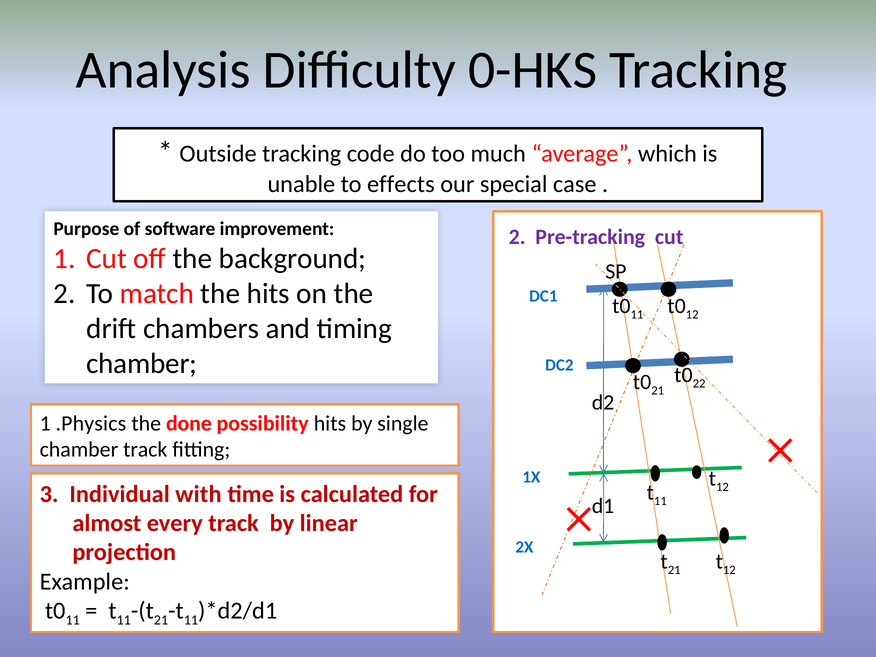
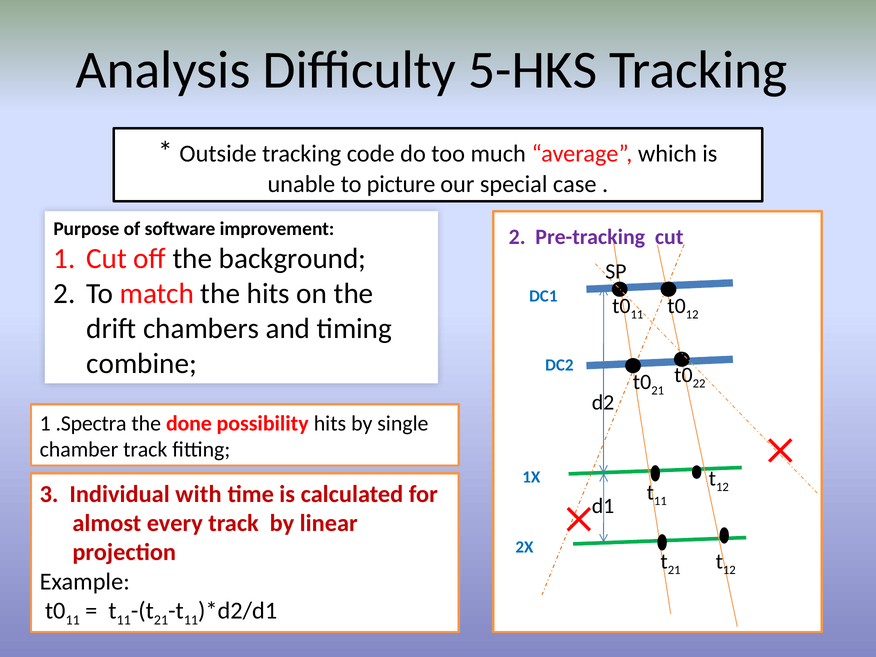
0-HKS: 0-HKS -> 5-HKS (533, 70)
effects: effects -> picture (401, 184)
chamber: chamber -> combine (142, 364)
.Physics: .Physics -> .Spectra (91, 423)
